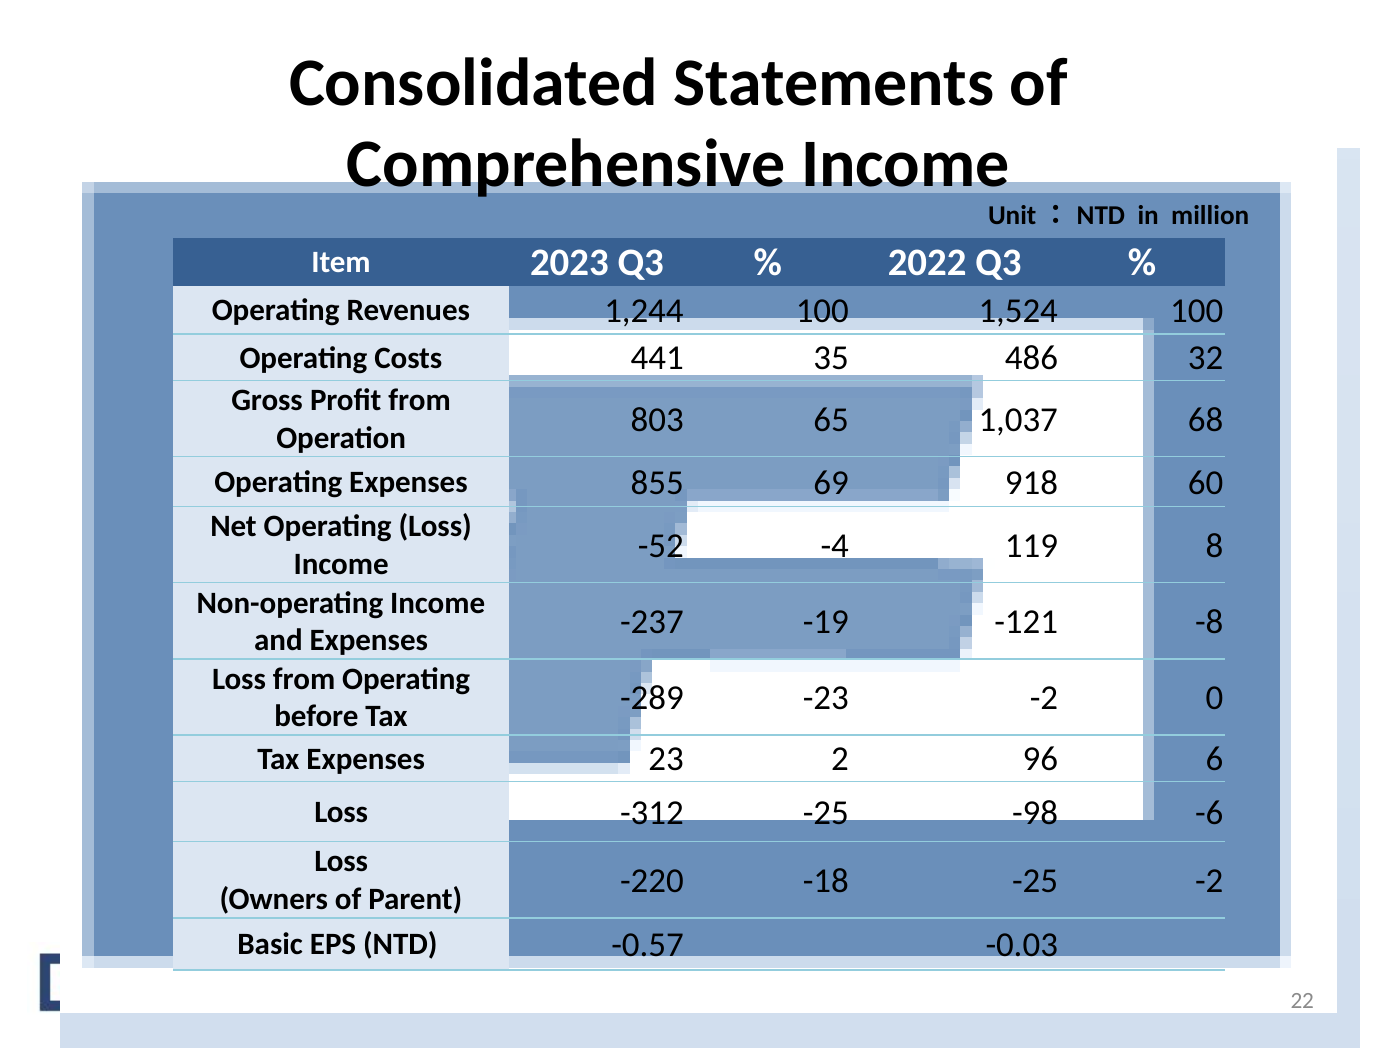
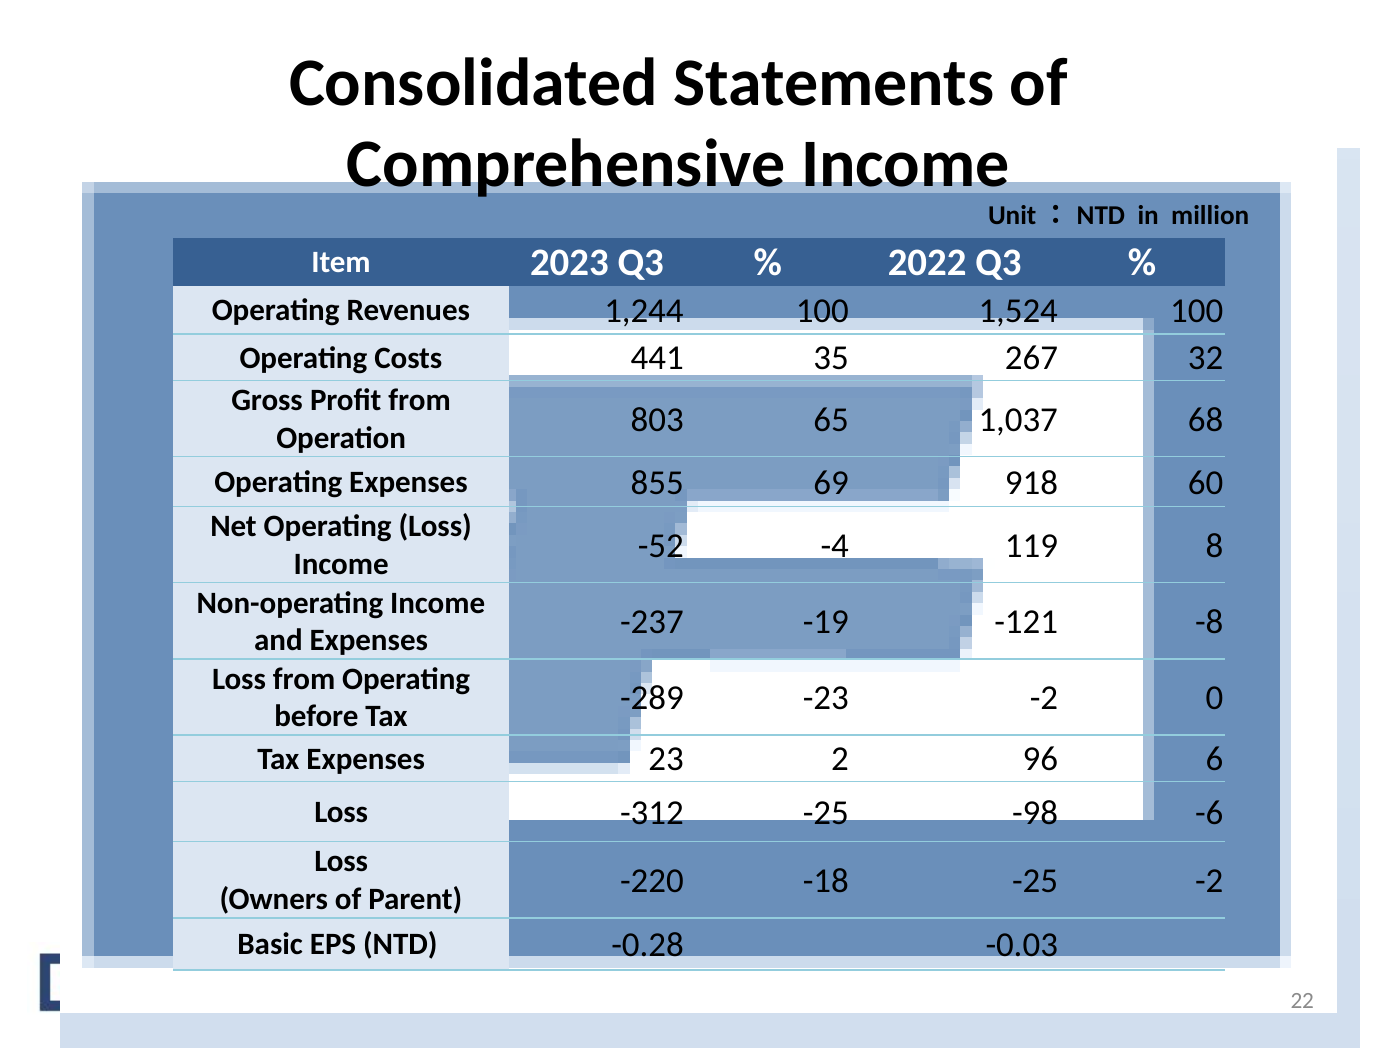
486: 486 -> 267 (1031, 358)
-0.57: -0.57 -> -0.28 (647, 945)
